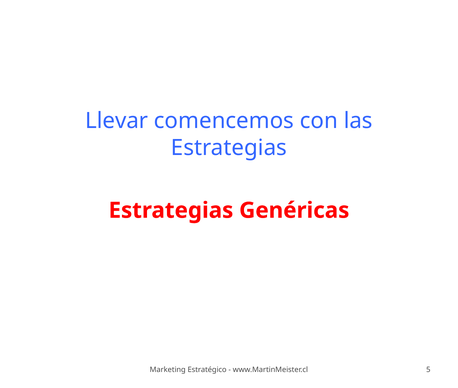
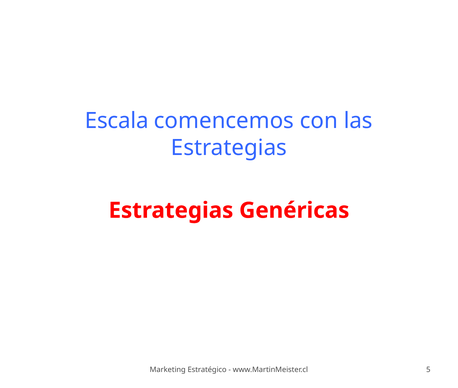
Llevar: Llevar -> Escala (117, 121)
